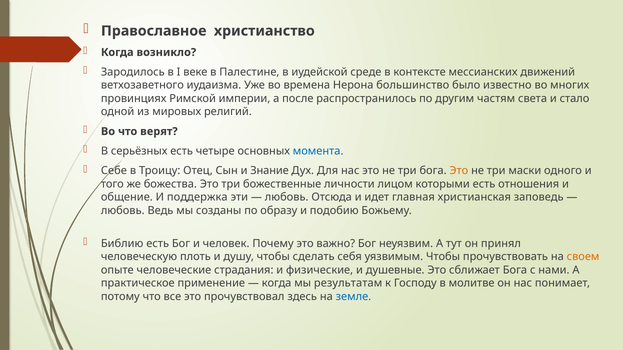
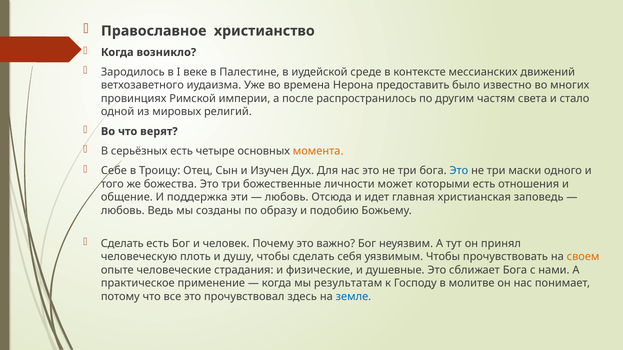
большинство: большинство -> предоставить (413, 85)
момента colour: blue -> orange (318, 151)
Знание: Знание -> Изучен (270, 171)
Это colour: orange -> blue (459, 171)
лицом: лицом -> может (395, 184)
Библию: Библию -> Сделать (122, 244)
